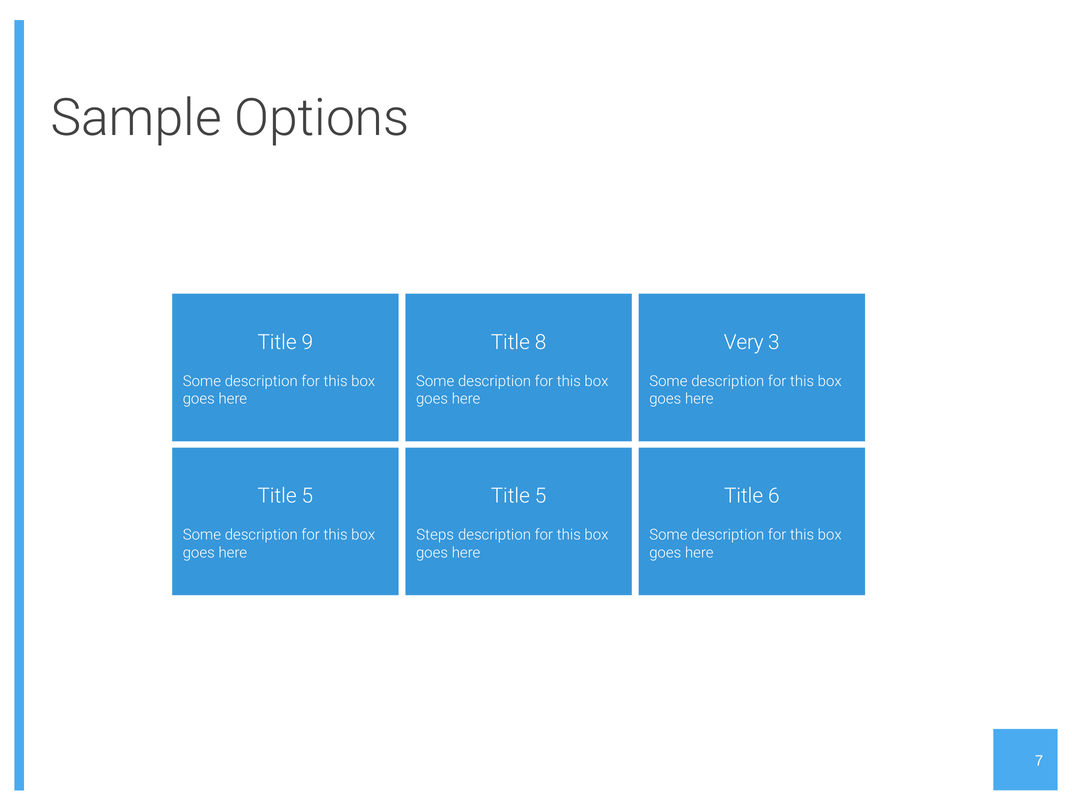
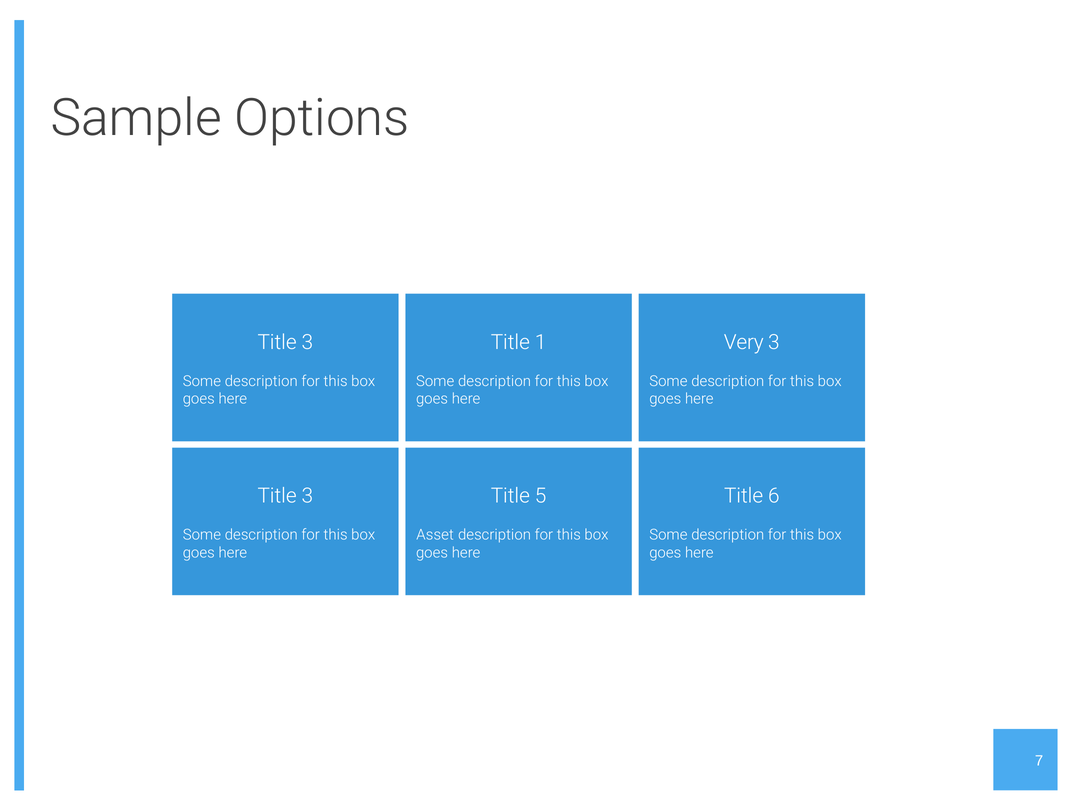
9: 9 -> 3 (307, 342)
8: 8 -> 1 (541, 342)
5: 5 -> 3 (307, 496)
Steps: Steps -> Asset (435, 535)
